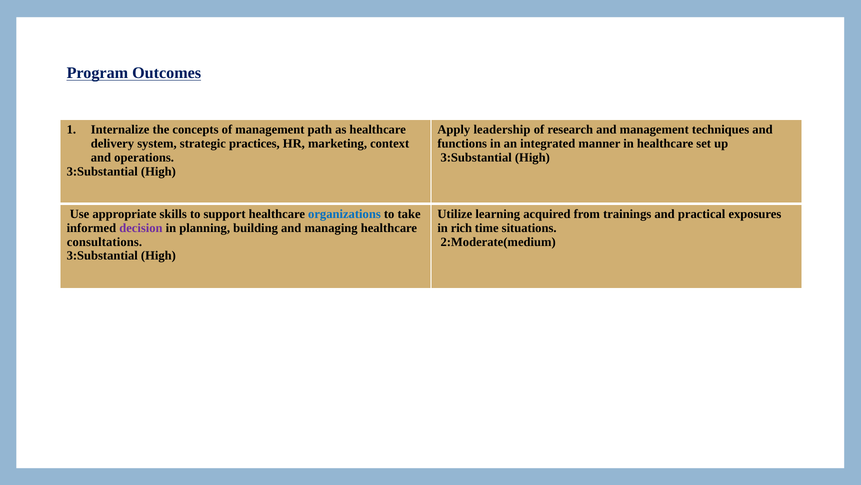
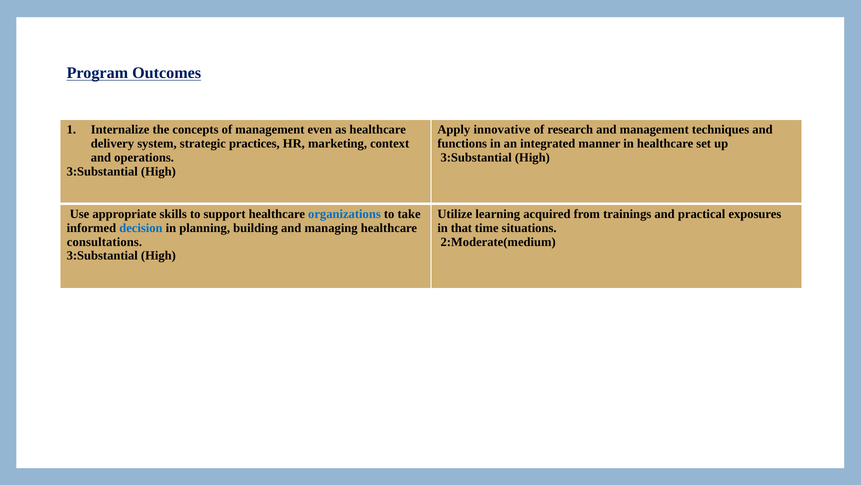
path: path -> even (320, 130)
leadership: leadership -> innovative (502, 130)
decision colour: purple -> blue (141, 228)
rich: rich -> that (461, 228)
